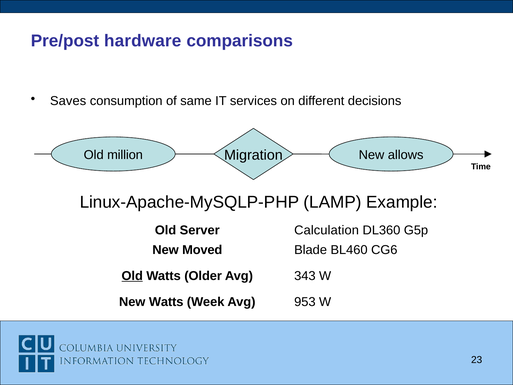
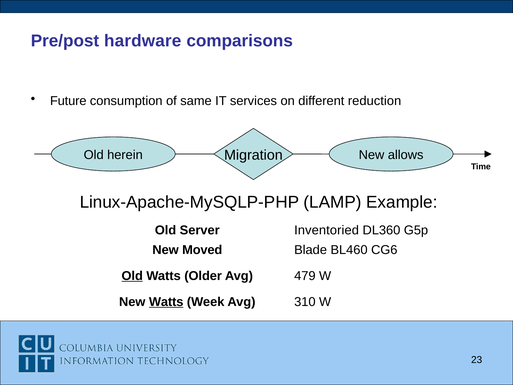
Saves: Saves -> Future (68, 101)
decisions: decisions -> reduction (375, 101)
million: million -> herein (125, 155)
Calculation: Calculation -> Inventoried (327, 230)
343: 343 -> 479 (305, 276)
Watts underline: none -> present (166, 302)
953: 953 -> 310 (305, 302)
